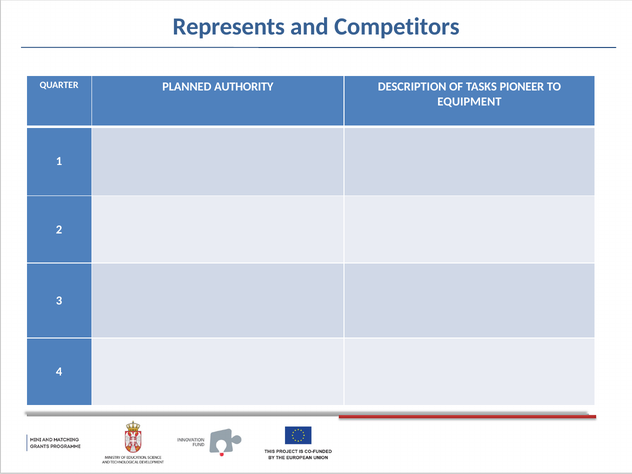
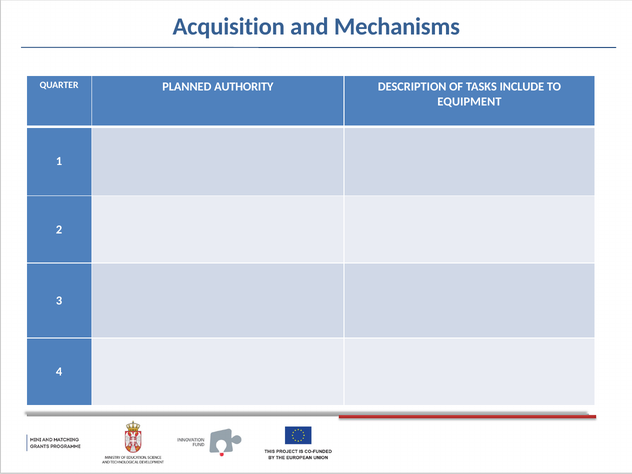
Represents: Represents -> Acquisition (229, 27)
Competitors: Competitors -> Mechanisms (397, 27)
PIONEER: PIONEER -> INCLUDE (522, 87)
